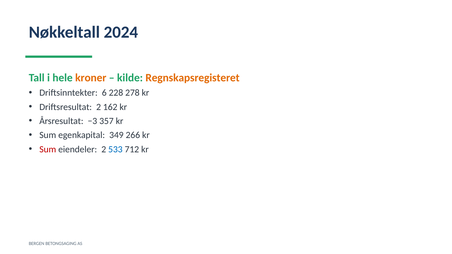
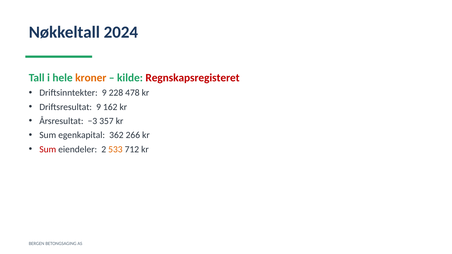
Regnskapsregisteret colour: orange -> red (193, 78)
Driftsinntekter 6: 6 -> 9 (104, 93)
278: 278 -> 478 (132, 93)
Driftsresultat 2: 2 -> 9 (99, 107)
349: 349 -> 362 (116, 135)
533 colour: blue -> orange (115, 149)
